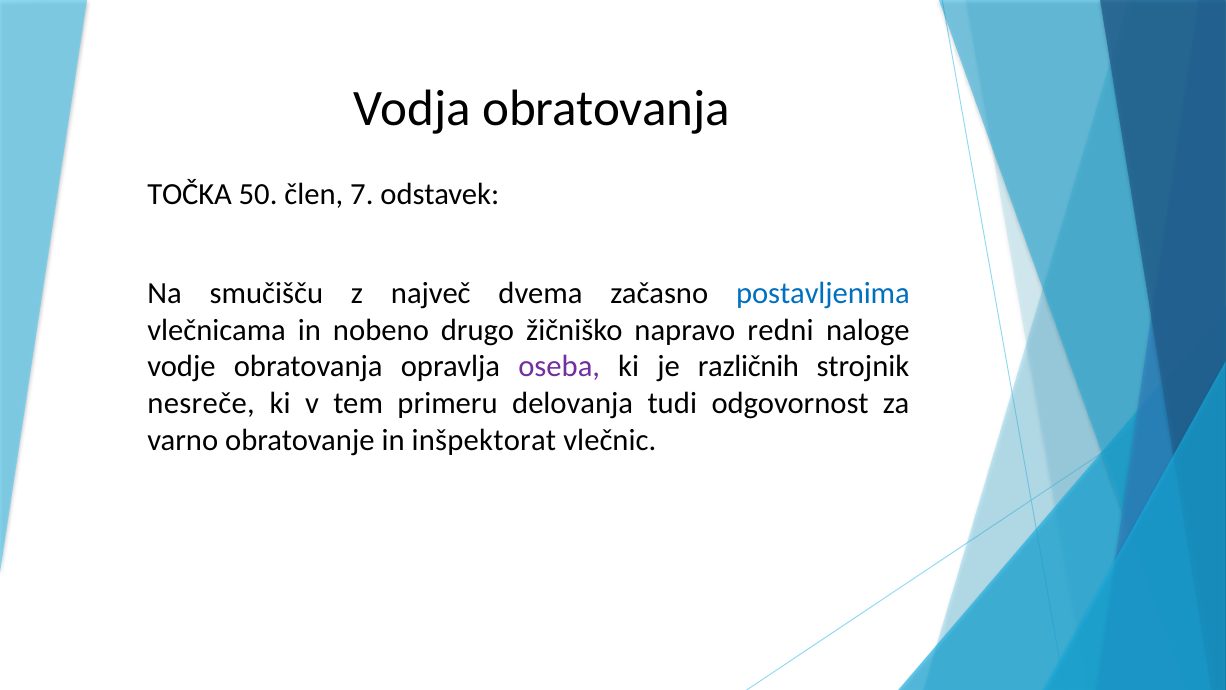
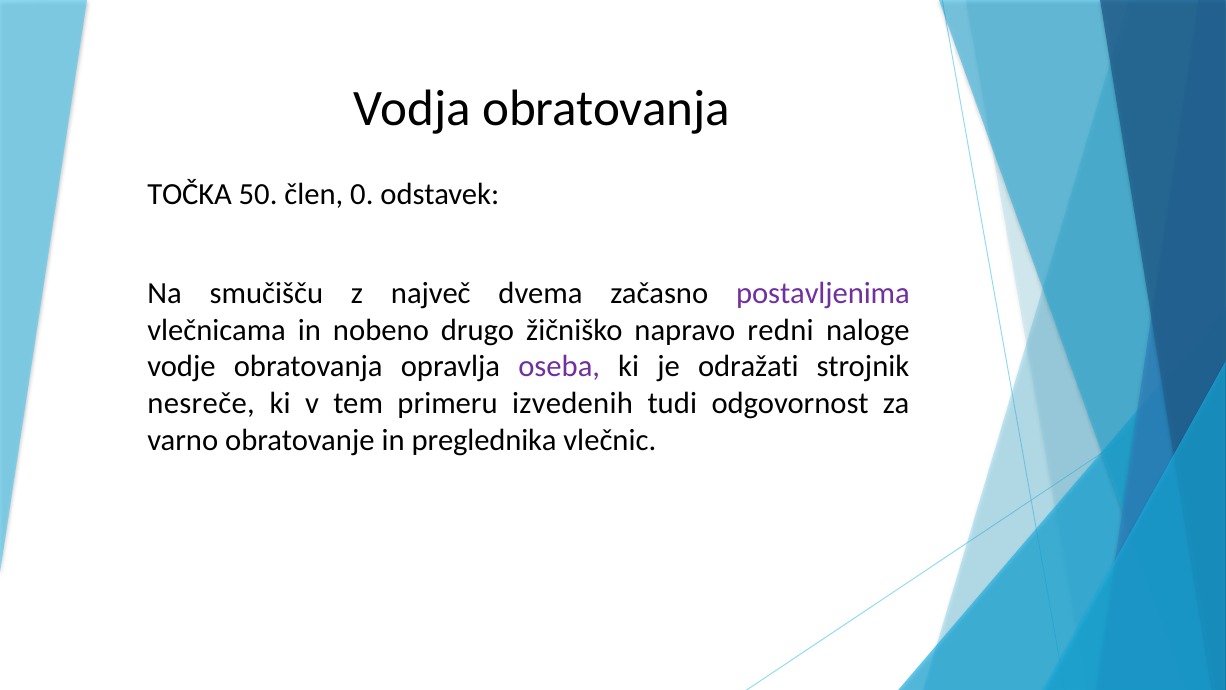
7: 7 -> 0 (362, 194)
postavljenima colour: blue -> purple (823, 293)
različnih: različnih -> odražati (748, 367)
delovanja: delovanja -> izvedenih (573, 403)
inšpektorat: inšpektorat -> preglednika (484, 440)
